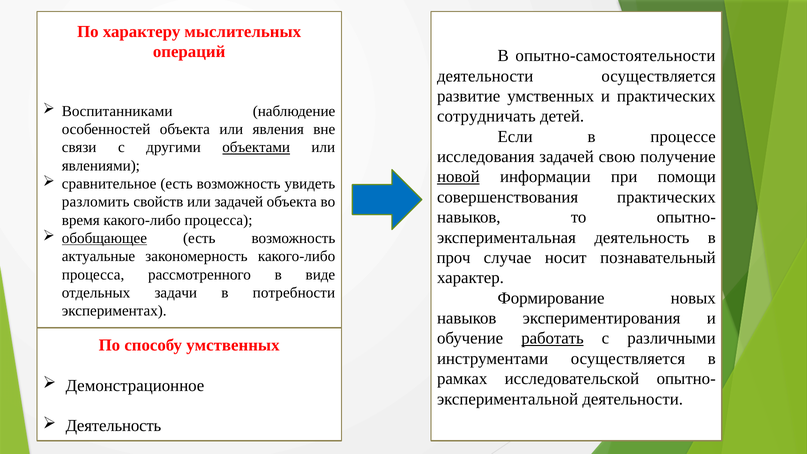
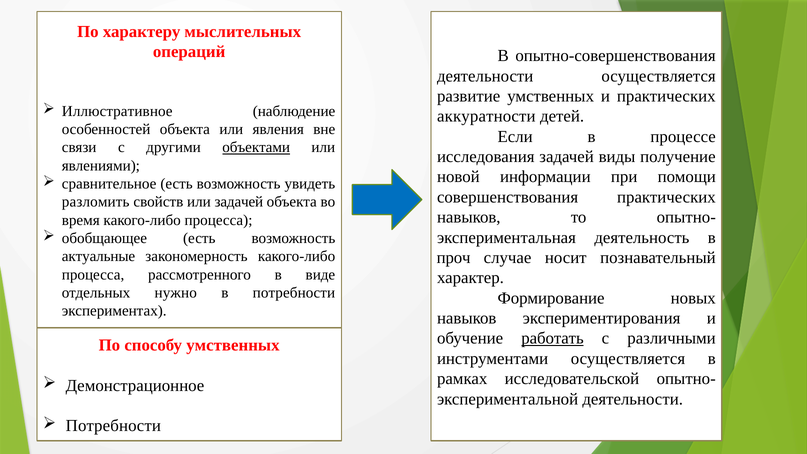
опытно-самостоятельности: опытно-самостоятельности -> опытно-совершенствования (616, 56)
Воспитанниками: Воспитанниками -> Иллюстративное (117, 111)
сотрудничать: сотрудничать -> аккуратности (486, 116)
свою: свою -> виды (617, 157)
новой underline: present -> none (458, 177)
обобщающее underline: present -> none (104, 238)
задачи: задачи -> нужно (176, 293)
Деятельность: Деятельность -> Потребности (113, 426)
